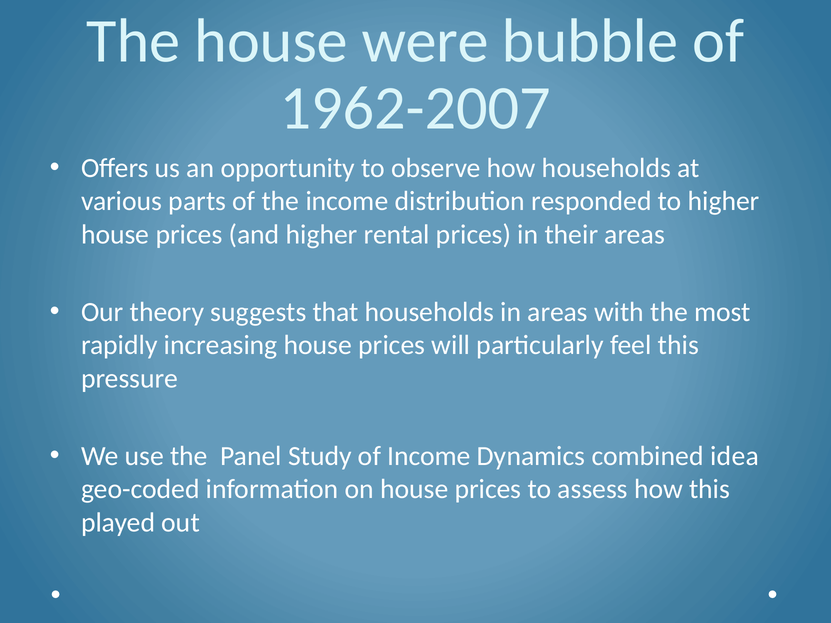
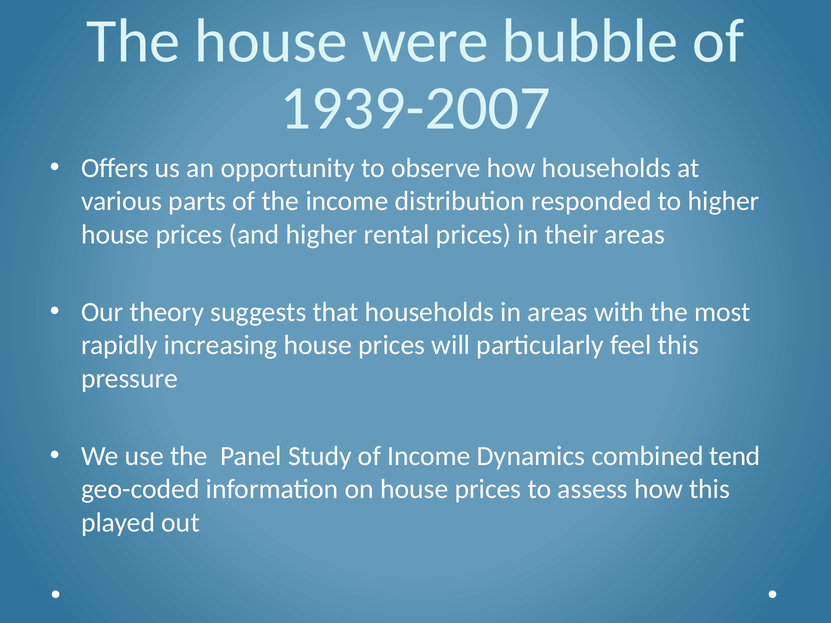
1962-2007: 1962-2007 -> 1939-2007 (415, 108)
idea: idea -> tend (735, 456)
